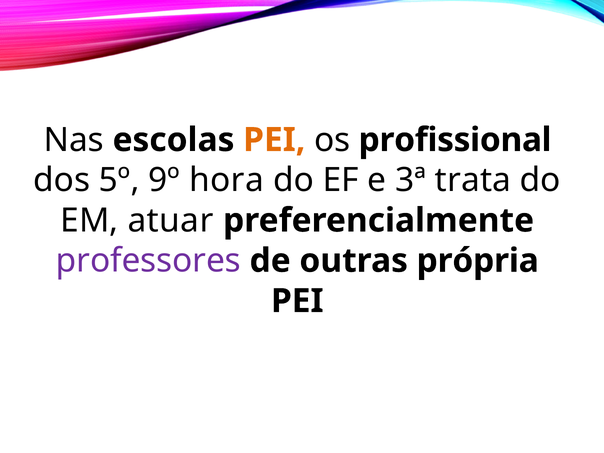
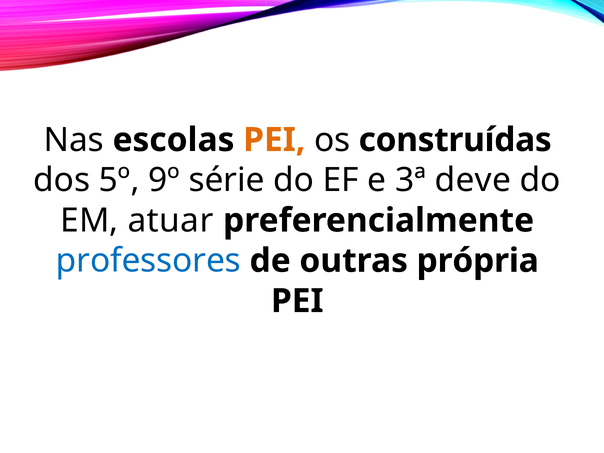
profissional: profissional -> construídas (455, 140)
hora: hora -> série (227, 180)
trata: trata -> deve (473, 180)
professores colour: purple -> blue (148, 261)
